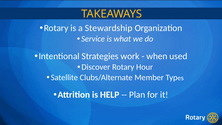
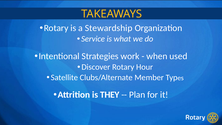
HELP: HELP -> THEY (110, 95)
